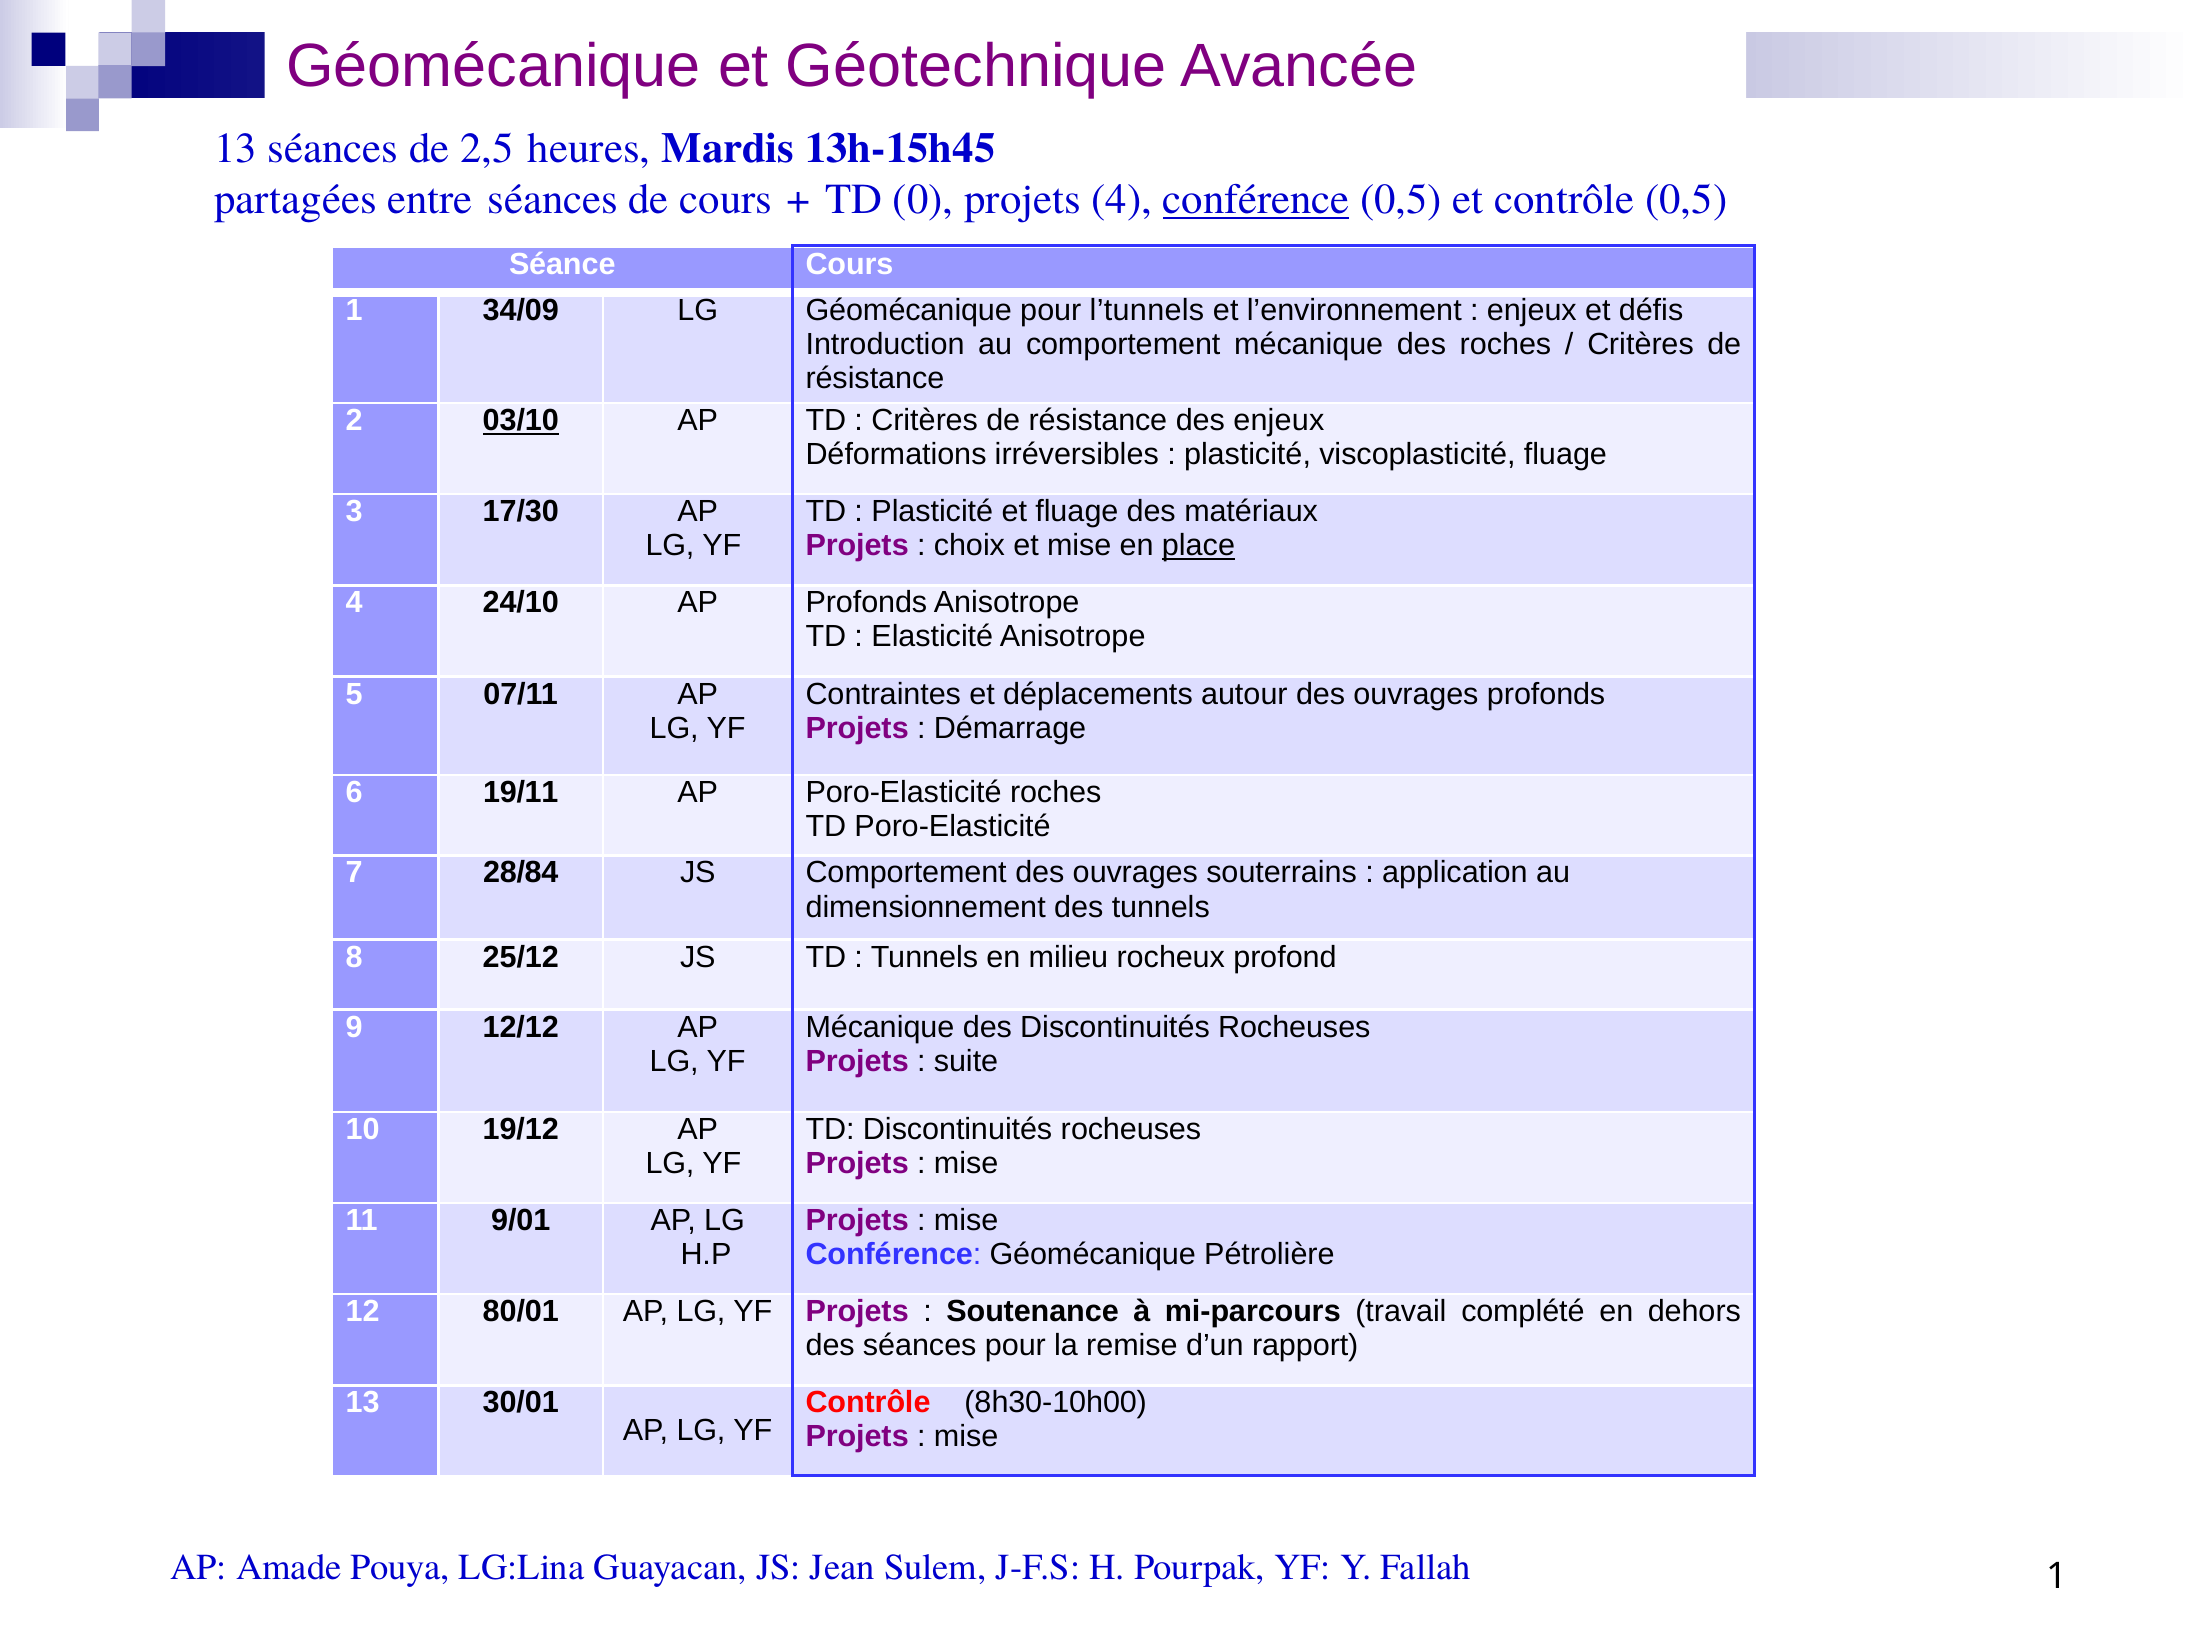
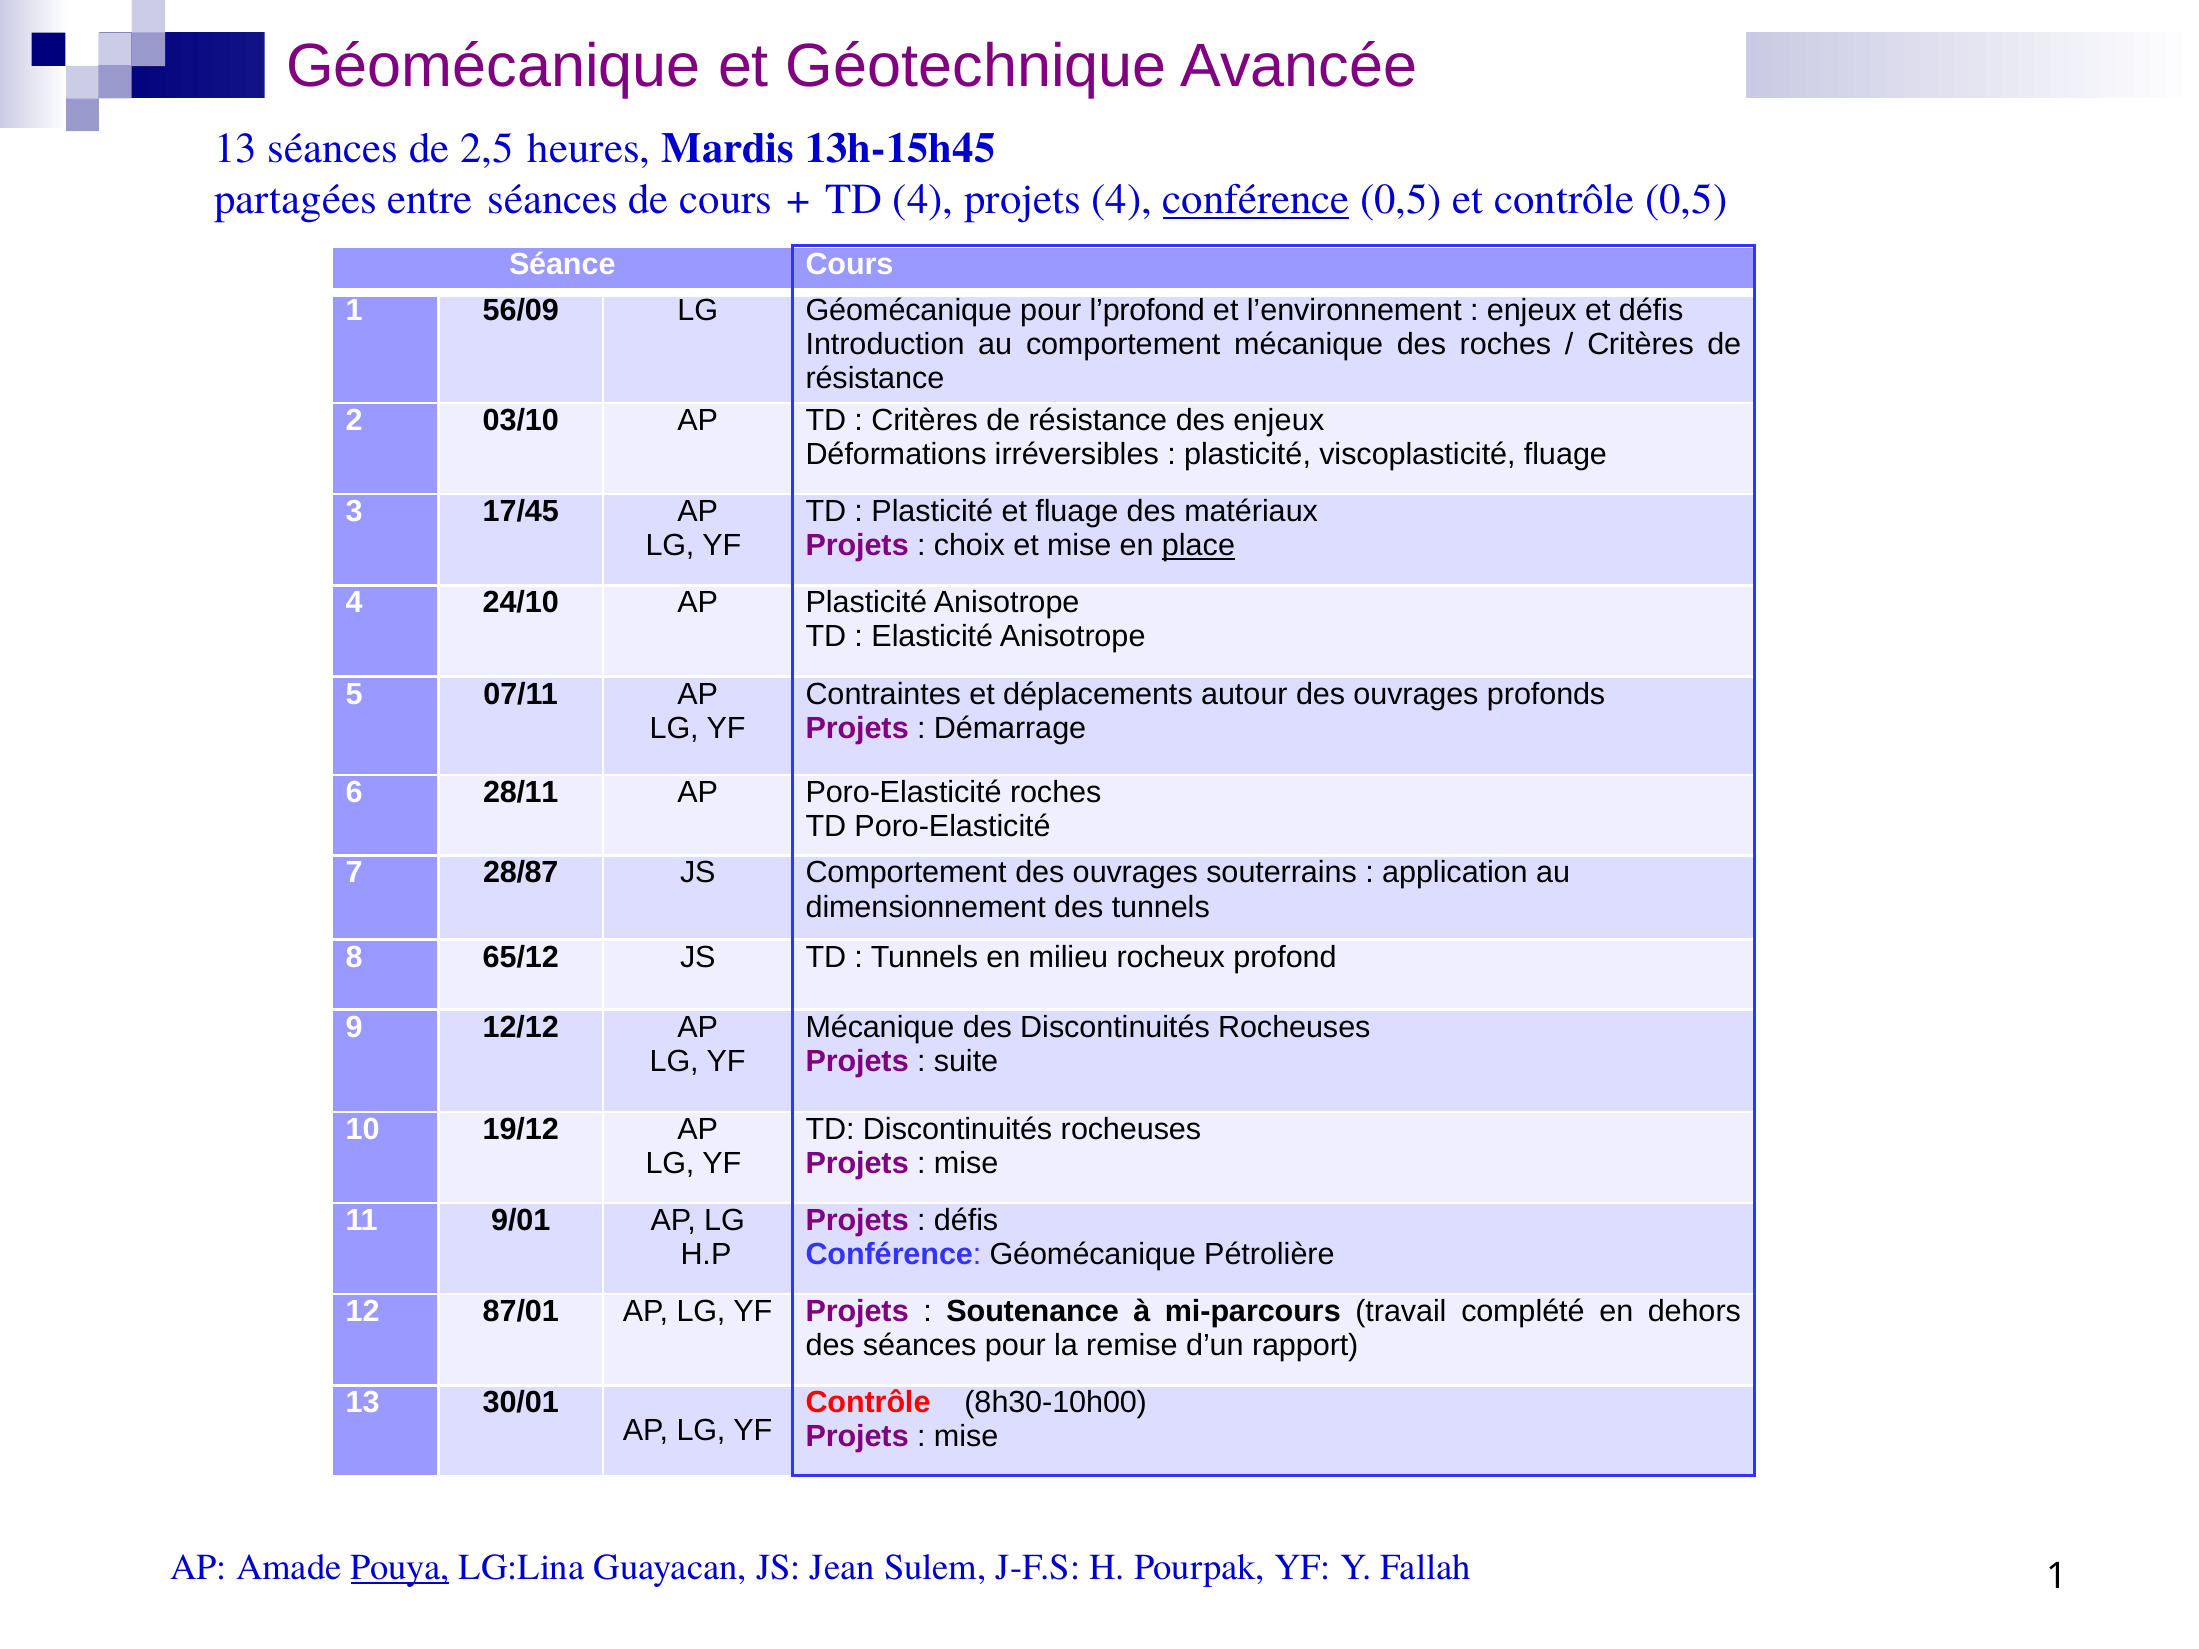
TD 0: 0 -> 4 (923, 200)
34/09: 34/09 -> 56/09 (521, 310)
l’tunnels: l’tunnels -> l’profond (1147, 310)
03/10 underline: present -> none (521, 421)
17/30: 17/30 -> 17/45 (521, 512)
AP Profonds: Profonds -> Plasticité (866, 603)
19/11: 19/11 -> 28/11 (521, 793)
28/84: 28/84 -> 28/87 (521, 873)
25/12: 25/12 -> 65/12 (521, 957)
mise: mise -> défis (966, 1221)
80/01: 80/01 -> 87/01 (521, 1312)
Pouya underline: none -> present (400, 1567)
